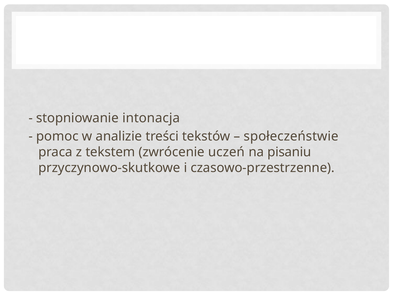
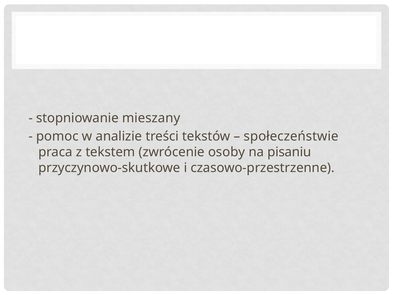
intonacja: intonacja -> mieszany (151, 118)
uczeń: uczeń -> osoby (227, 152)
